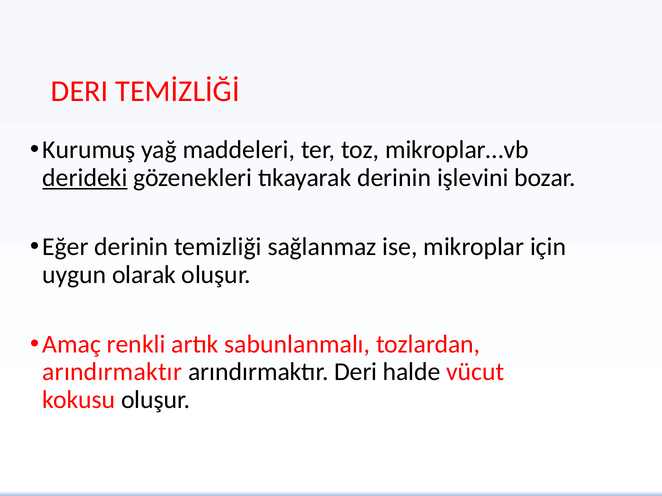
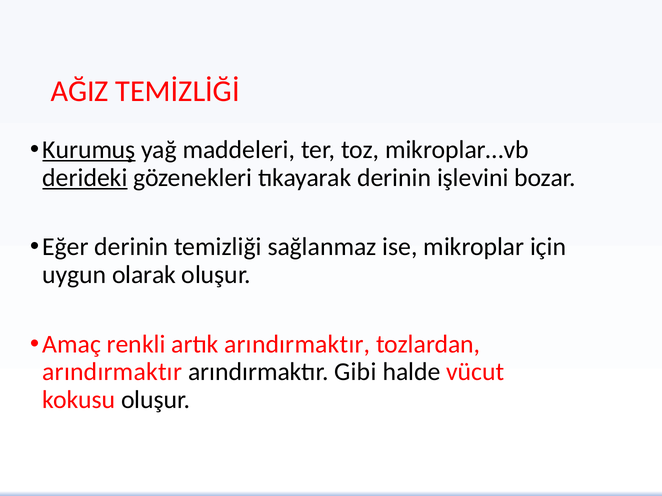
DERI: DERI -> AĞIZ (80, 91)
Kurumuş underline: none -> present (89, 150)
artık sabunlanmalı: sabunlanmalı -> arındırmaktır (297, 344)
arındırmaktır Deri: Deri -> Gibi (356, 372)
